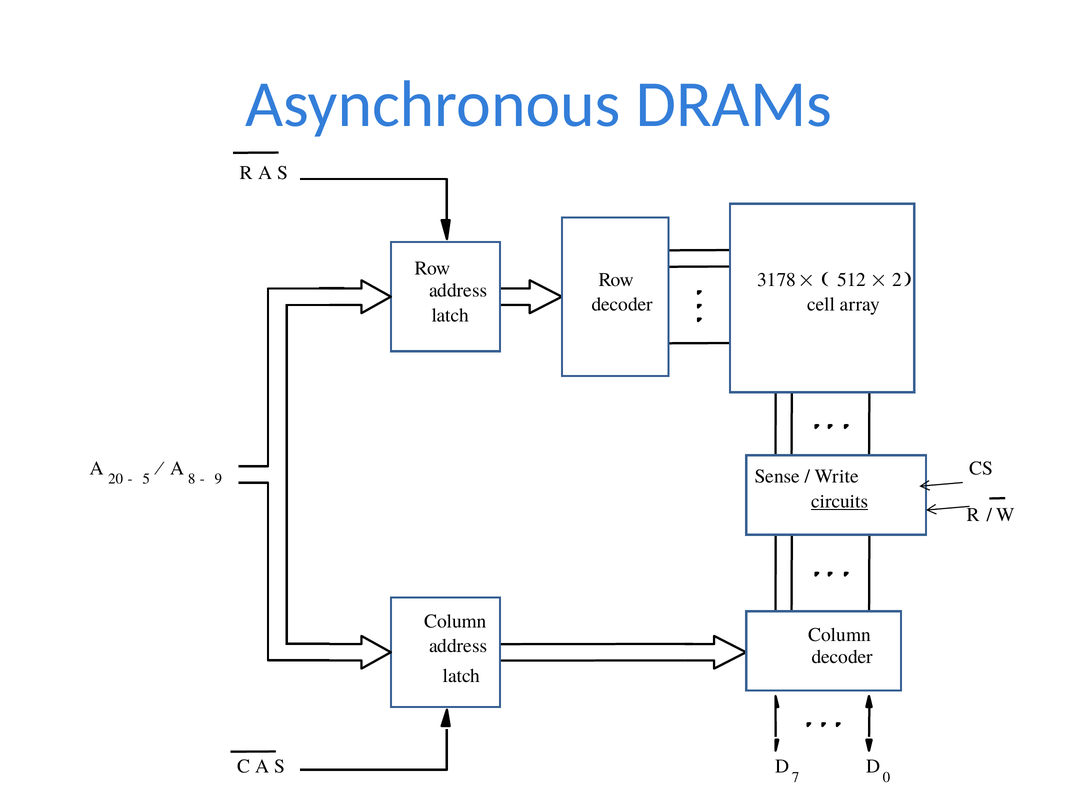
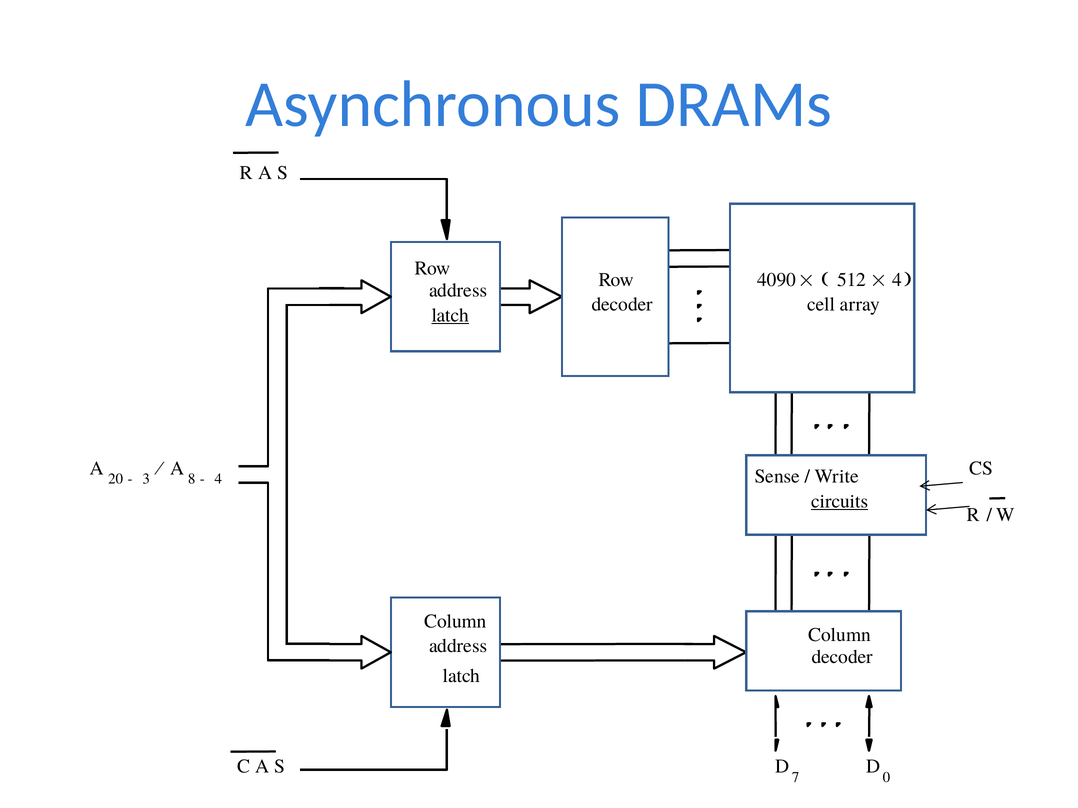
3178: 3178 -> 4090 (777, 280)
512 2: 2 -> 4 (897, 280)
latch underline: none -> present (450, 315)
5: 5 -> 3 (146, 479)
8 9: 9 -> 4 (218, 479)
